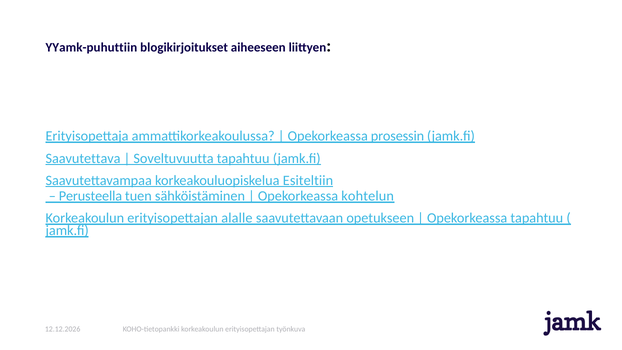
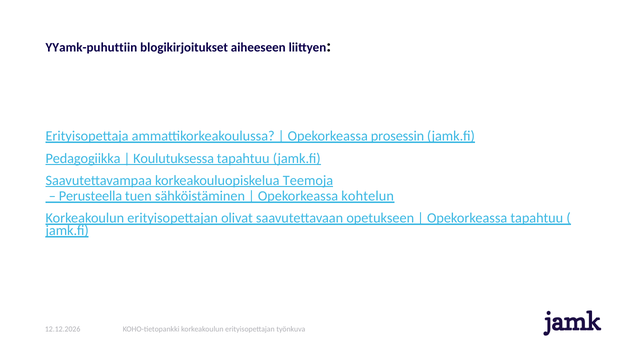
Saavutettava: Saavutettava -> Pedagogiikka (83, 158)
Soveltuvuutta: Soveltuvuutta -> Koulutuksessa (174, 158)
Esiteltiin: Esiteltiin -> Teemoja (308, 180)
alalle: alalle -> olivat (237, 218)
